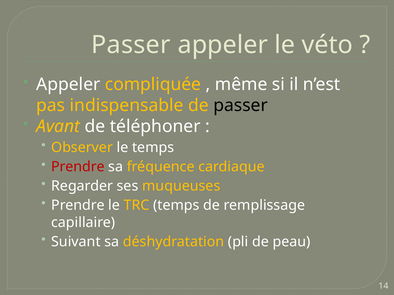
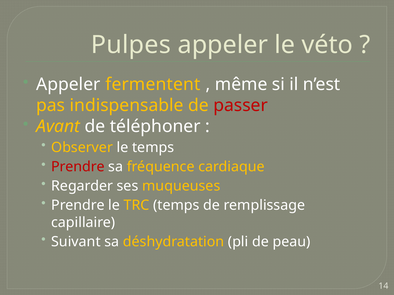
Passer: Passer -> Pulpes (131, 45)
compliquée: compliquée -> fermentent (153, 85)
passer colour: black -> red (241, 106)
